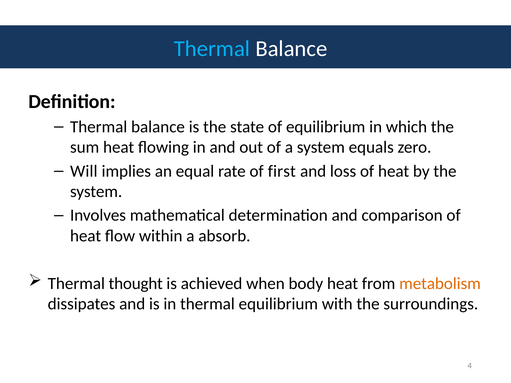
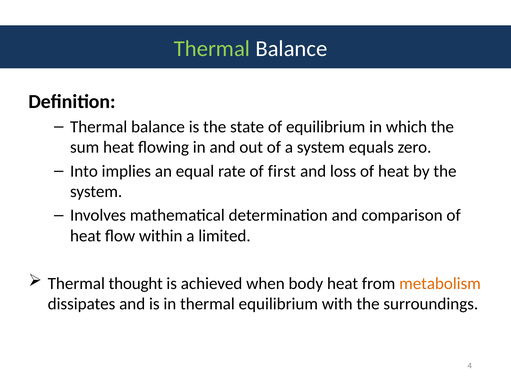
Thermal colour: light blue -> light green (212, 49)
Will: Will -> Into (84, 171)
absorb: absorb -> limited (224, 236)
